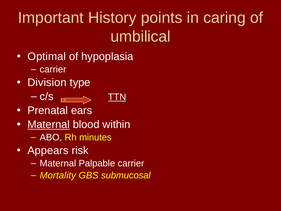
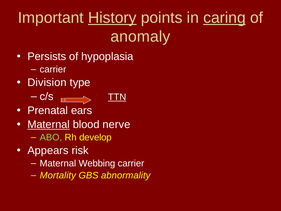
History underline: none -> present (112, 18)
caring underline: none -> present (224, 18)
umbilical: umbilical -> anomaly (140, 36)
Optimal: Optimal -> Persists (47, 56)
within: within -> nerve (116, 124)
ABO colour: white -> light green (51, 137)
minutes: minutes -> develop (95, 137)
Palpable: Palpable -> Webbing (97, 163)
submucosal: submucosal -> abnormality (126, 175)
